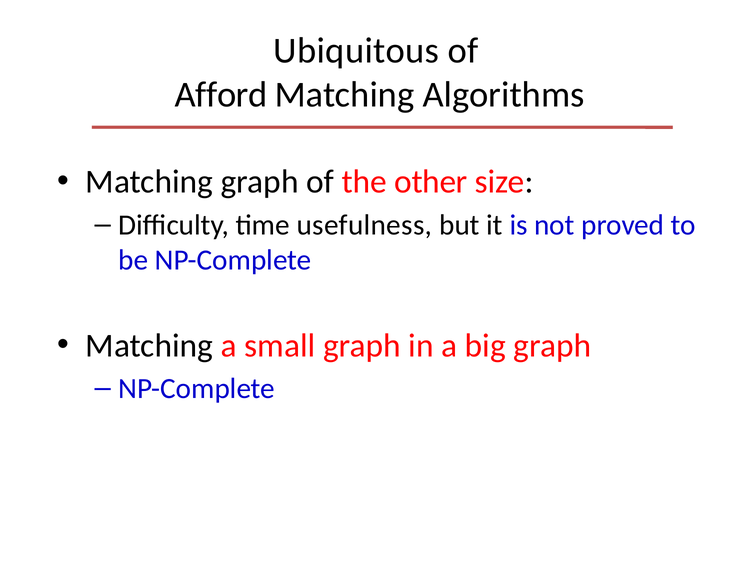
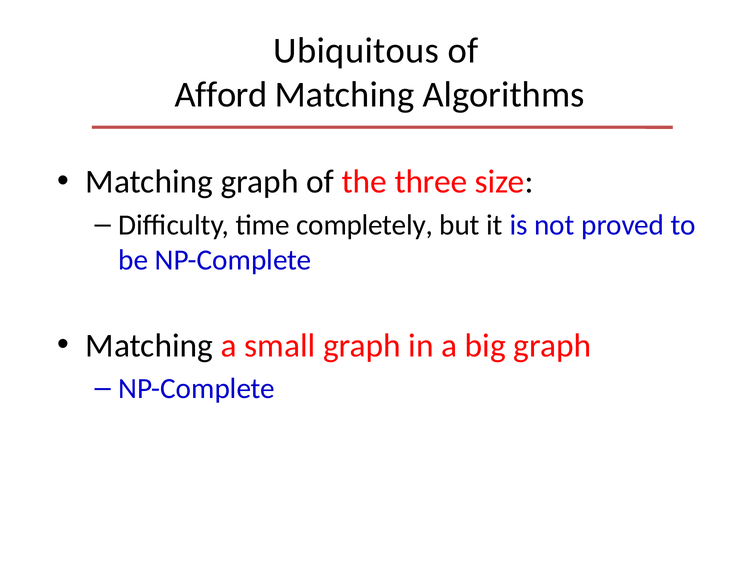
other: other -> three (431, 182)
usefulness: usefulness -> completely (365, 225)
